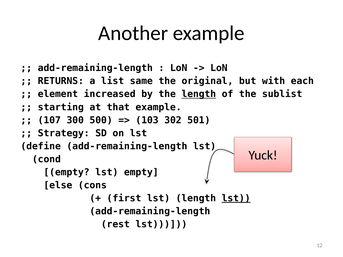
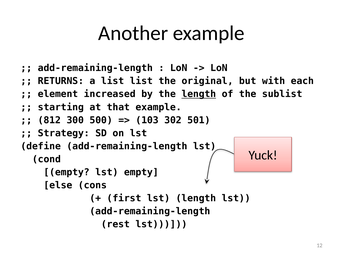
list same: same -> list (141, 81)
107: 107 -> 812 (49, 120)
lst underline: present -> none (236, 198)
